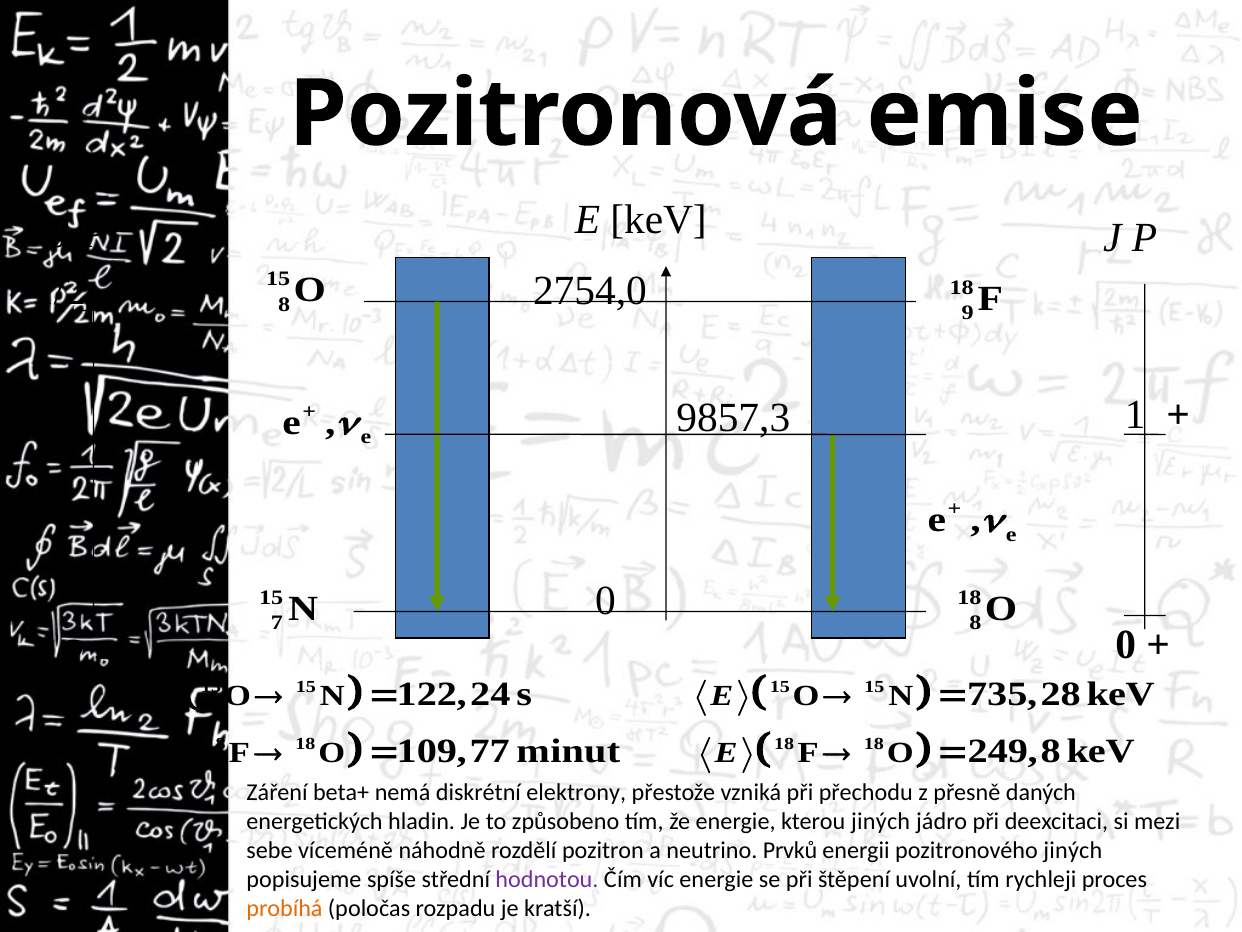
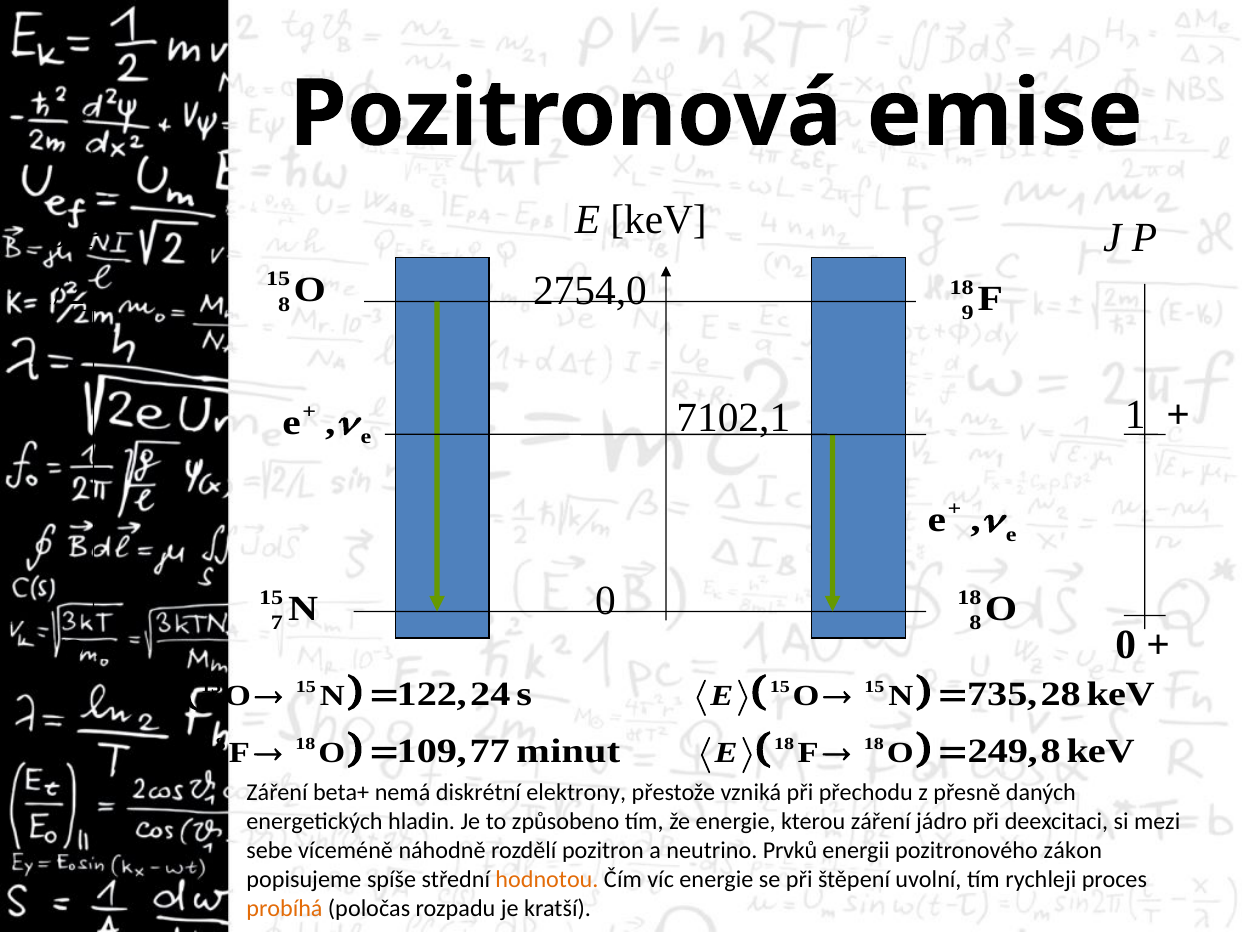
9857,3: 9857,3 -> 7102,1 (733, 417)
kterou jiných: jiných -> záření (881, 821)
pozitronového jiných: jiných -> zákon (1073, 850)
hodnotou colour: purple -> orange (547, 879)
